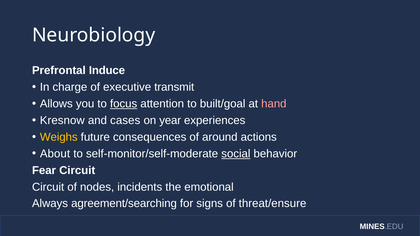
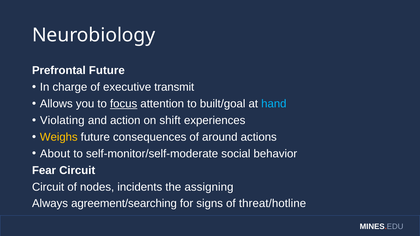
Prefrontal Induce: Induce -> Future (107, 71)
hand colour: pink -> light blue (274, 104)
Kresnow: Kresnow -> Violating (62, 120)
cases: cases -> action (125, 120)
year: year -> shift (170, 120)
social underline: present -> none (236, 154)
emotional: emotional -> assigning (209, 187)
threat/ensure: threat/ensure -> threat/hotline (273, 204)
